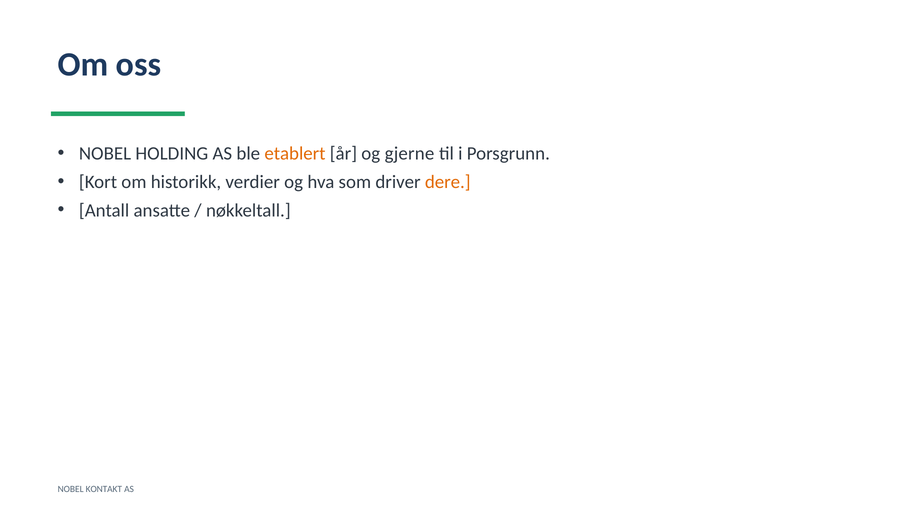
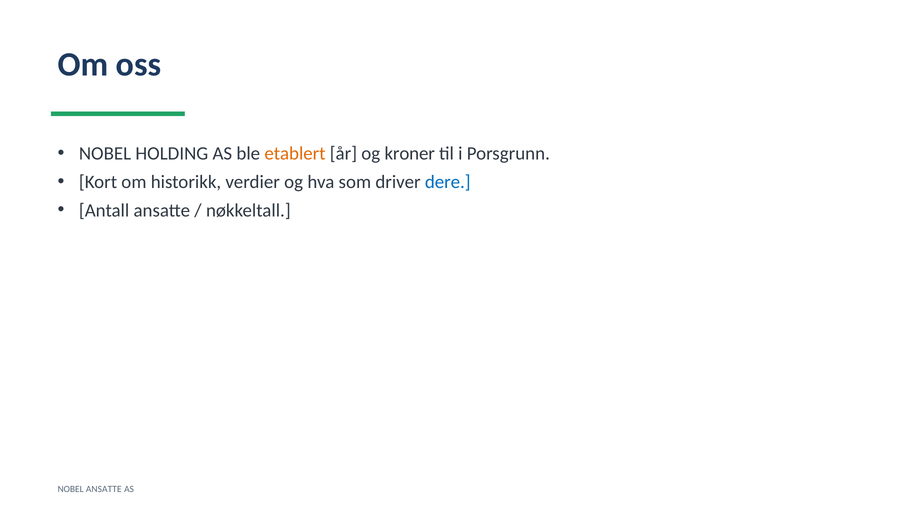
gjerne: gjerne -> kroner (410, 154)
dere colour: orange -> blue (448, 182)
NOBEL KONTAKT: KONTAKT -> ANSATTE (104, 490)
